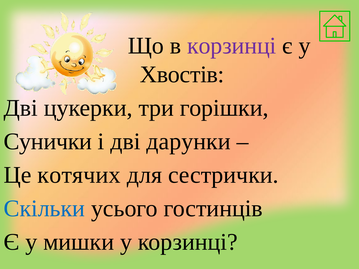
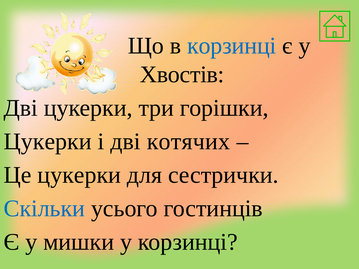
корзинці colour: purple -> blue (232, 46)
Сунички: Сунички -> Цукерки (48, 142)
дарунки: дарунки -> котячих (188, 142)
Це котячих: котячих -> цукерки (79, 175)
